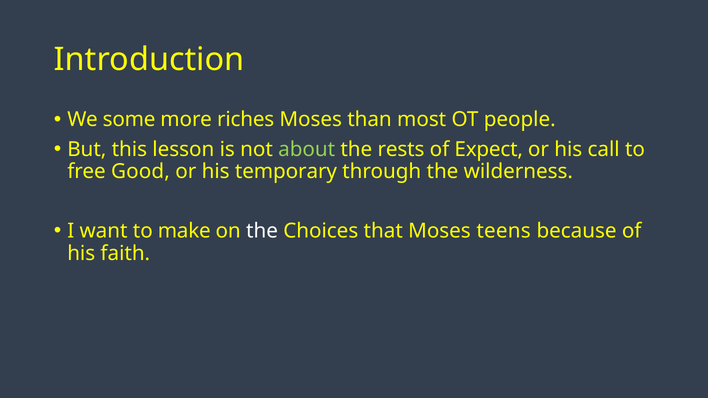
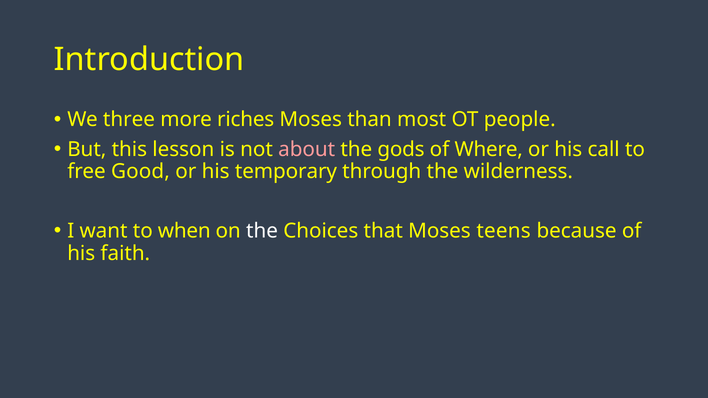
some: some -> three (129, 120)
about colour: light green -> pink (307, 149)
rests: rests -> gods (401, 149)
Expect: Expect -> Where (489, 149)
make: make -> when (184, 231)
